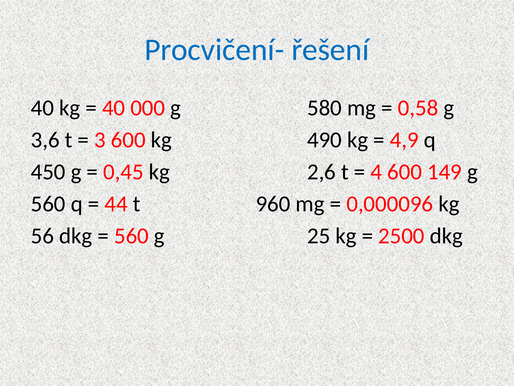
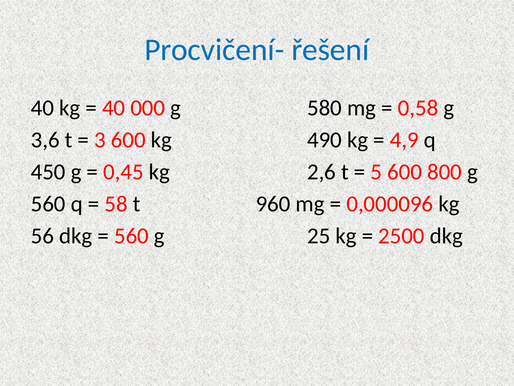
4: 4 -> 5 (376, 172)
149: 149 -> 800 (445, 172)
44: 44 -> 58 (116, 204)
